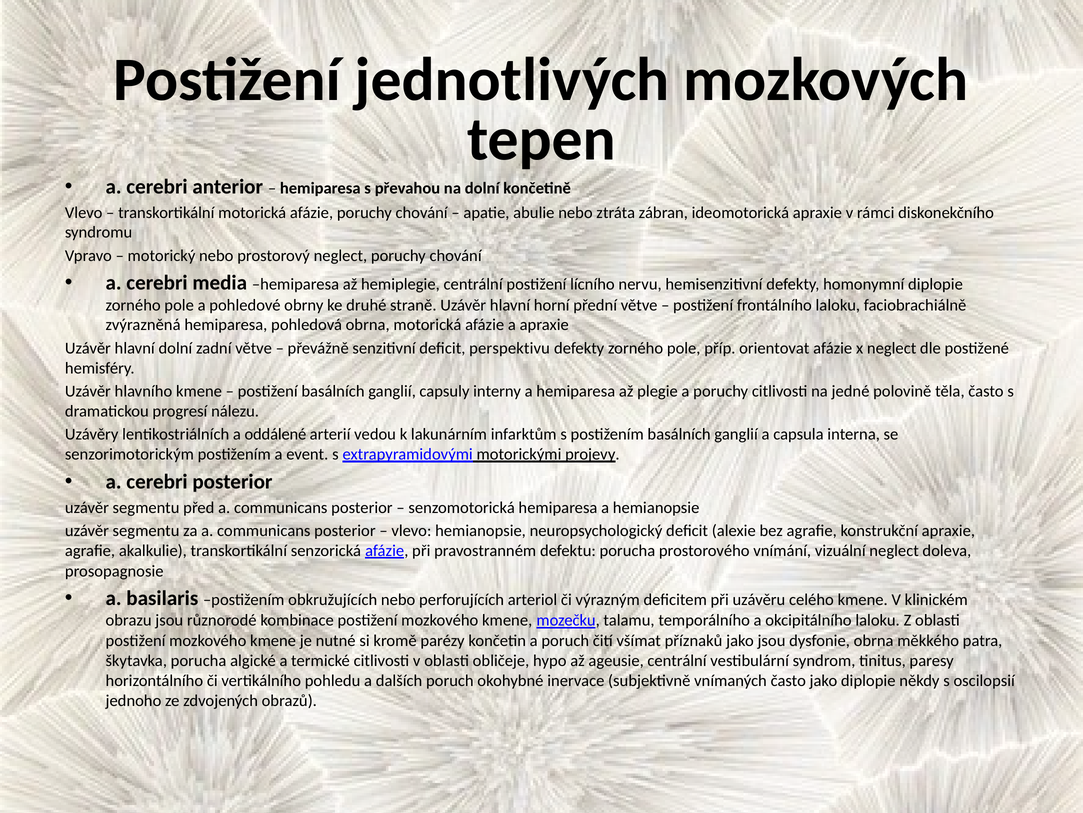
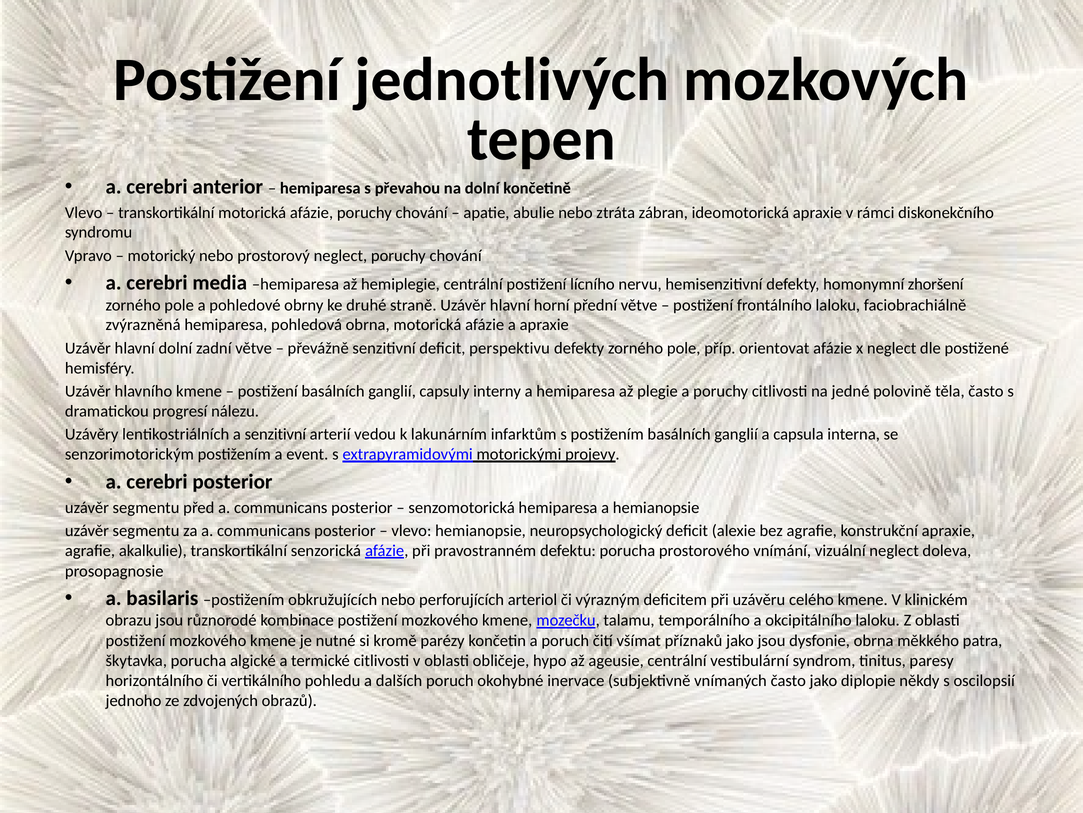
homonymní diplopie: diplopie -> zhoršení (936, 284)
a oddálené: oddálené -> senzitivní (275, 434)
